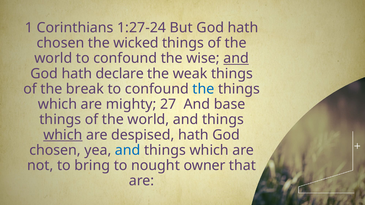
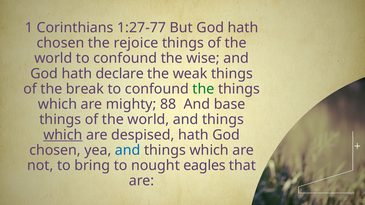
1:27-24: 1:27-24 -> 1:27-77 (142, 28)
wicked: wicked -> rejoice (136, 43)
and underline: present -> none (236, 58)
the colour: blue -> green (203, 89)
27: 27 -> 88 (168, 104)
owner: owner -> eagles (205, 166)
